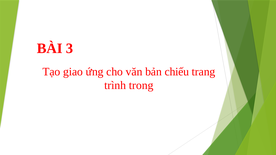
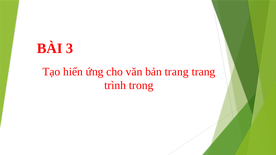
giao: giao -> hiển (73, 72)
bản chiếu: chiếu -> trang (177, 72)
